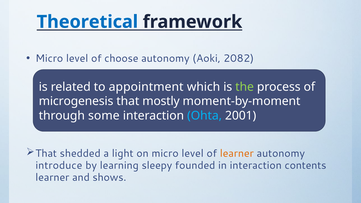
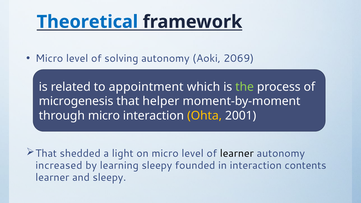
choose: choose -> solving (121, 58)
2082: 2082 -> 2069 (239, 58)
mostly: mostly -> helper (161, 101)
through some: some -> micro (104, 116)
Ohta colour: light blue -> yellow (205, 116)
learner colour: orange -> black (237, 153)
introduce: introduce -> increased (59, 165)
and shows: shows -> sleepy (109, 178)
